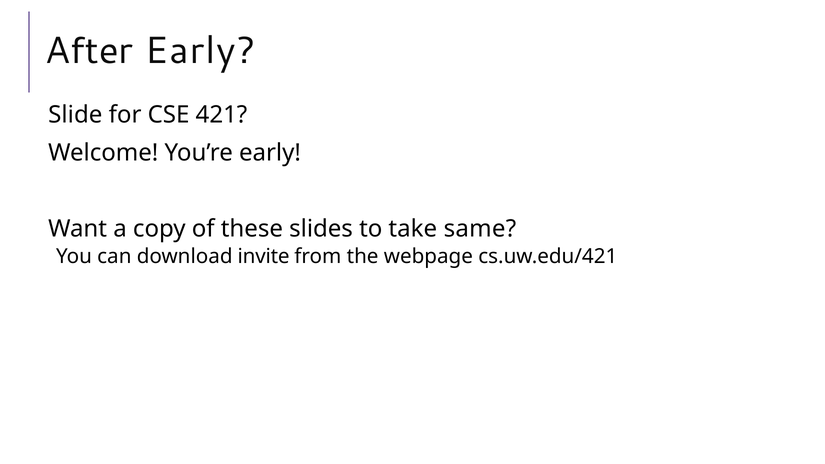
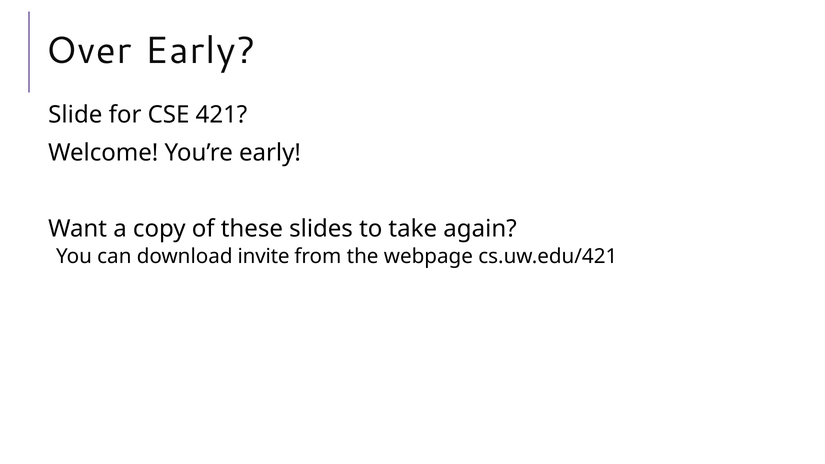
After: After -> Over (89, 51)
same: same -> again (480, 229)
